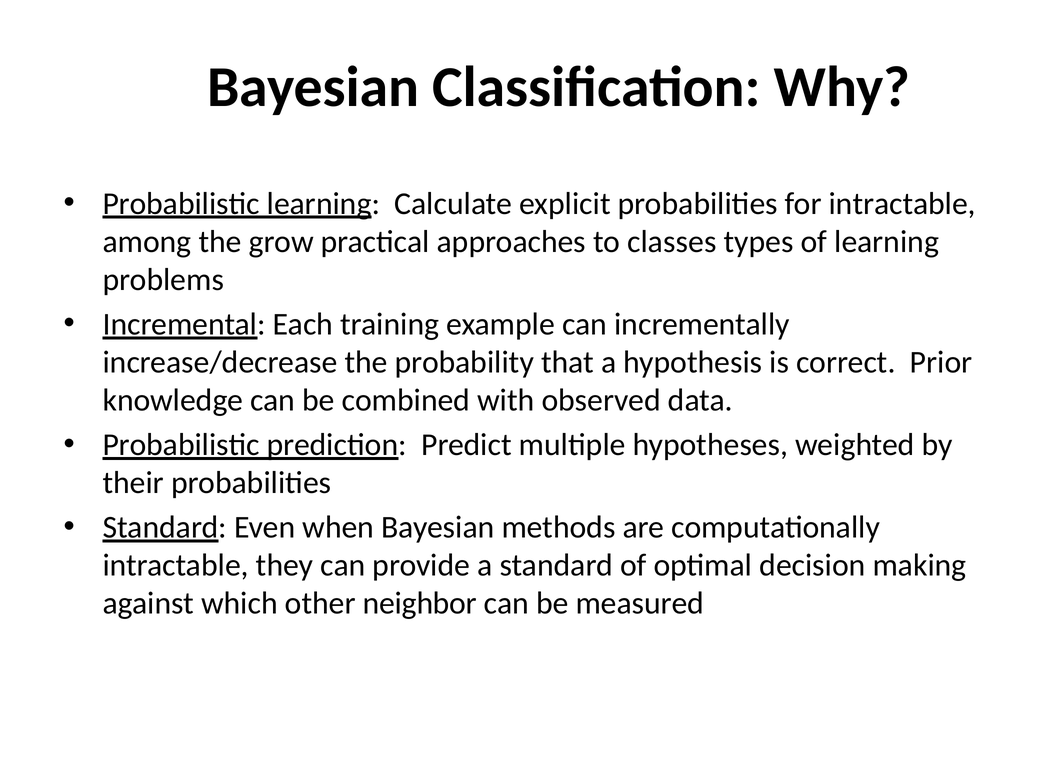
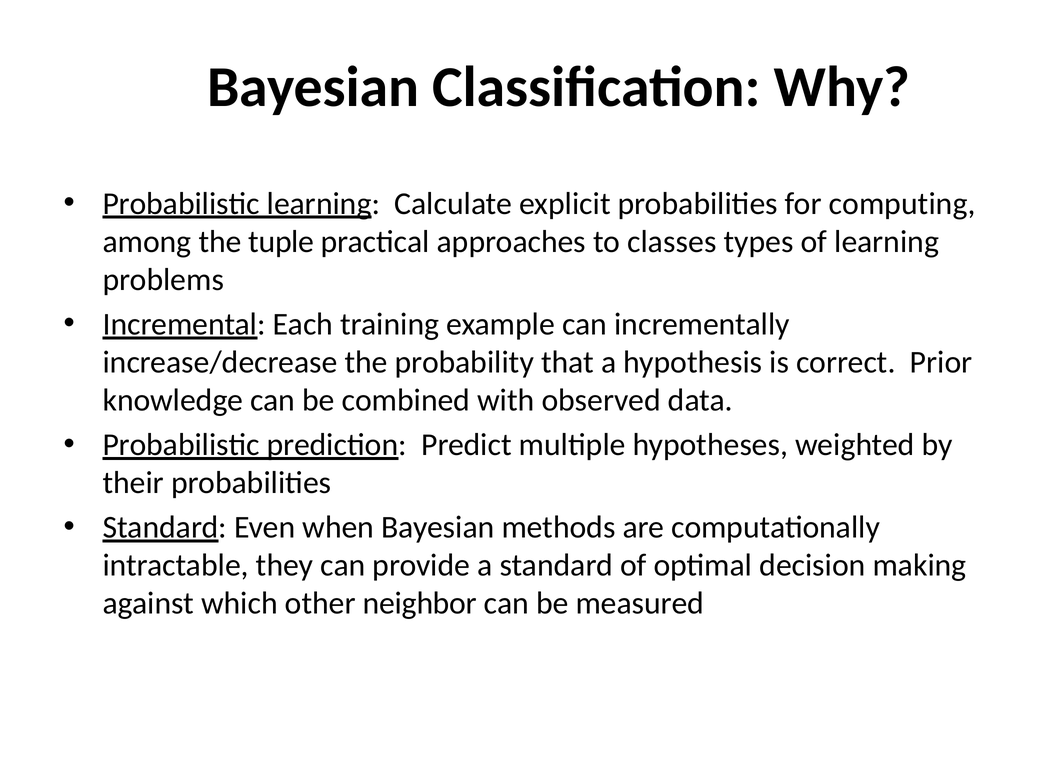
for intractable: intractable -> computing (902, 204)
grow: grow -> tuple (281, 242)
